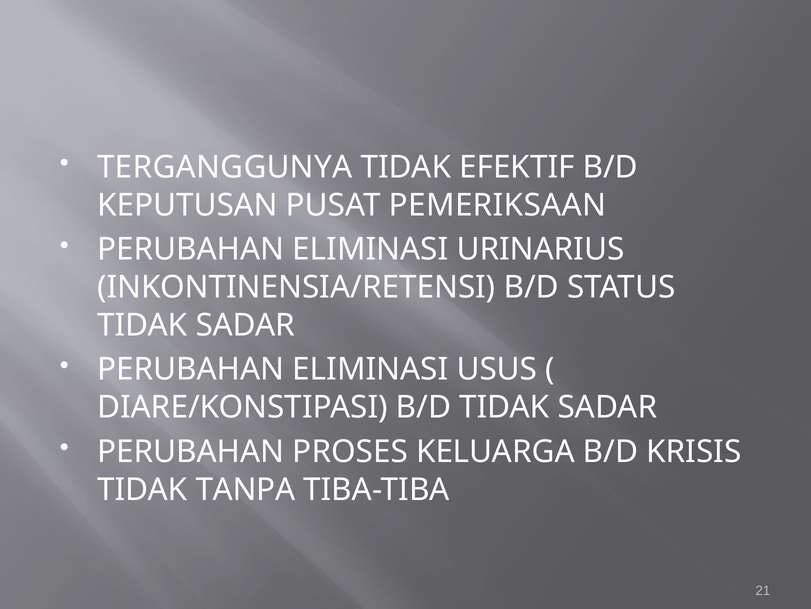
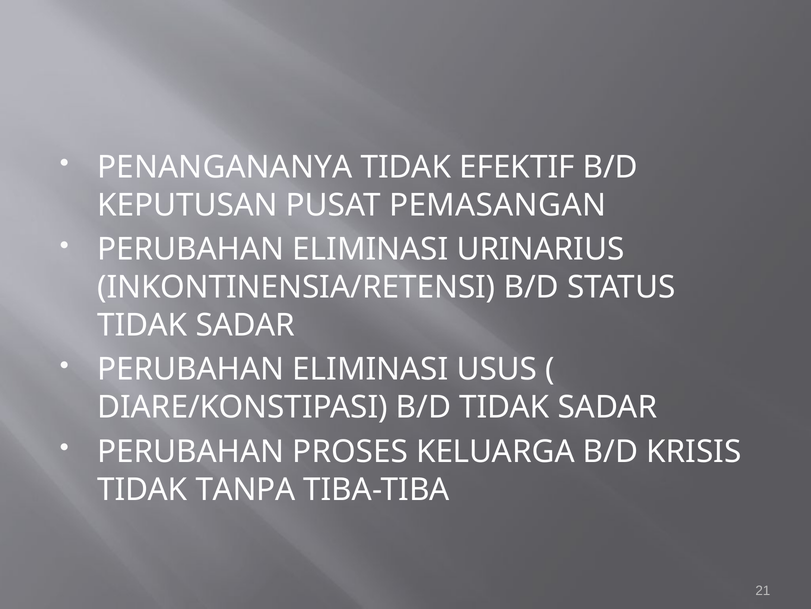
TERGANGGUNYA: TERGANGGUNYA -> PENANGANANYA (225, 167)
PEMERIKSAAN: PEMERIKSAAN -> PEMASANGAN (498, 205)
